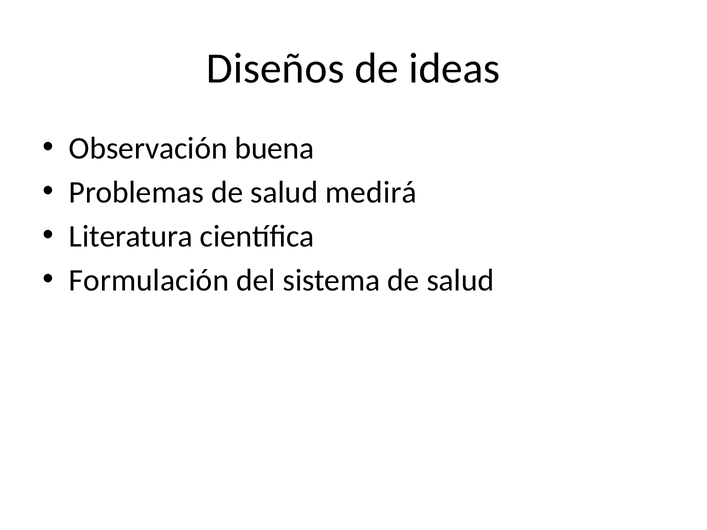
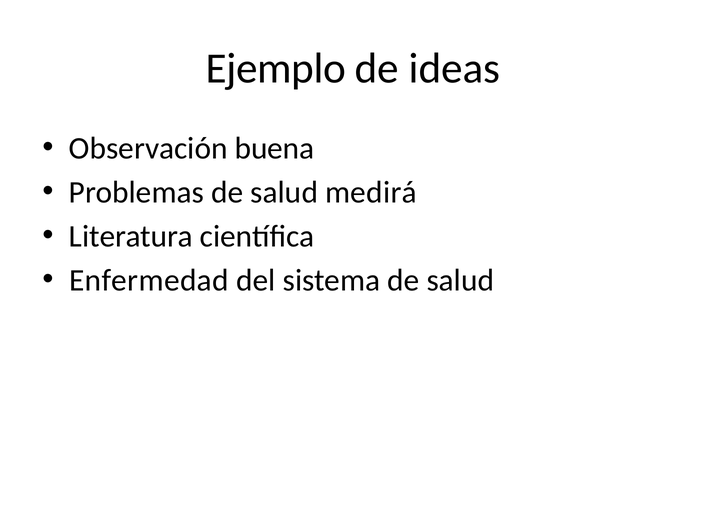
Diseños: Diseños -> Ejemplo (276, 68)
Formulación: Formulación -> Enfermedad (149, 280)
